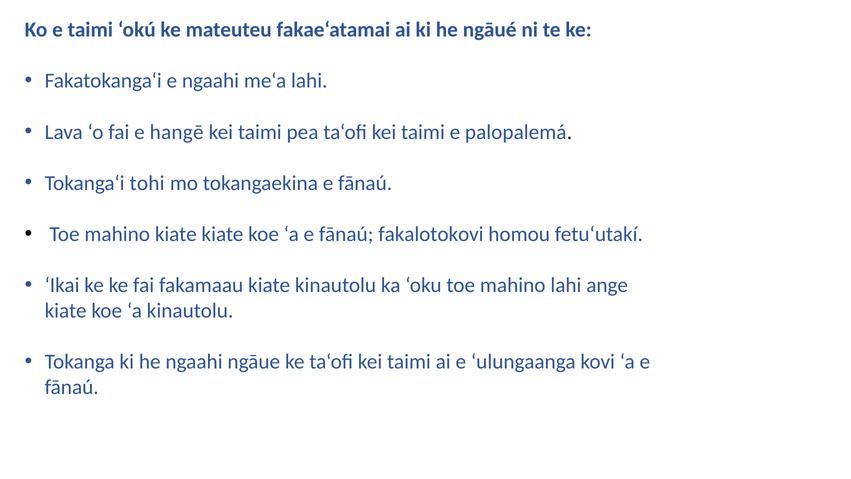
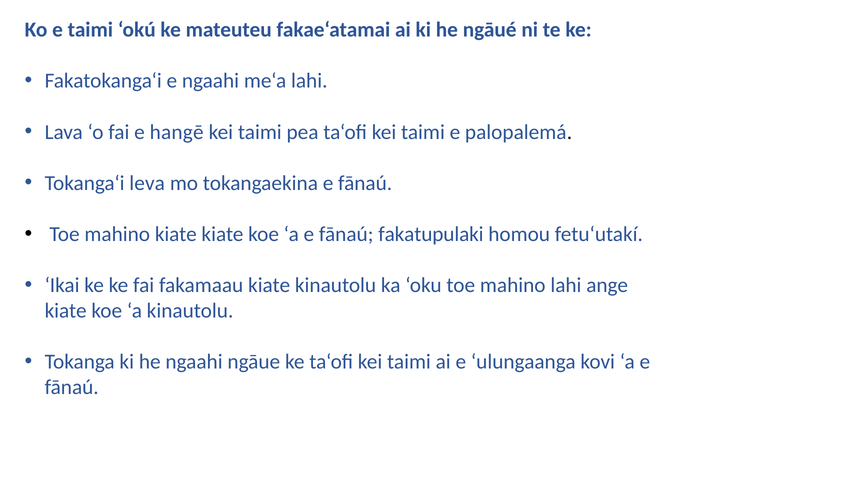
tohi: tohi -> leva (147, 183)
fakalotokovi: fakalotokovi -> fakatupulaki (431, 234)
